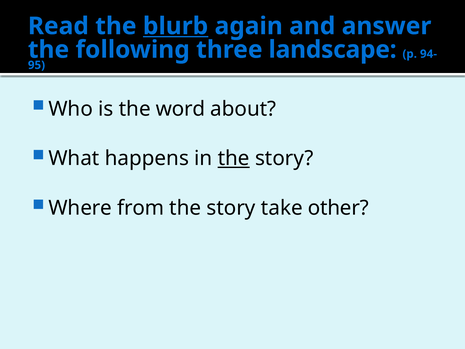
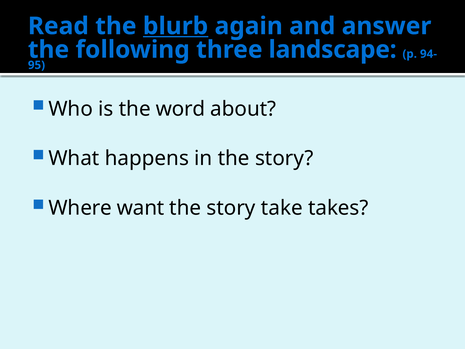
the underline: present -> none (234, 158)
from: from -> want (141, 208)
other: other -> takes (338, 208)
